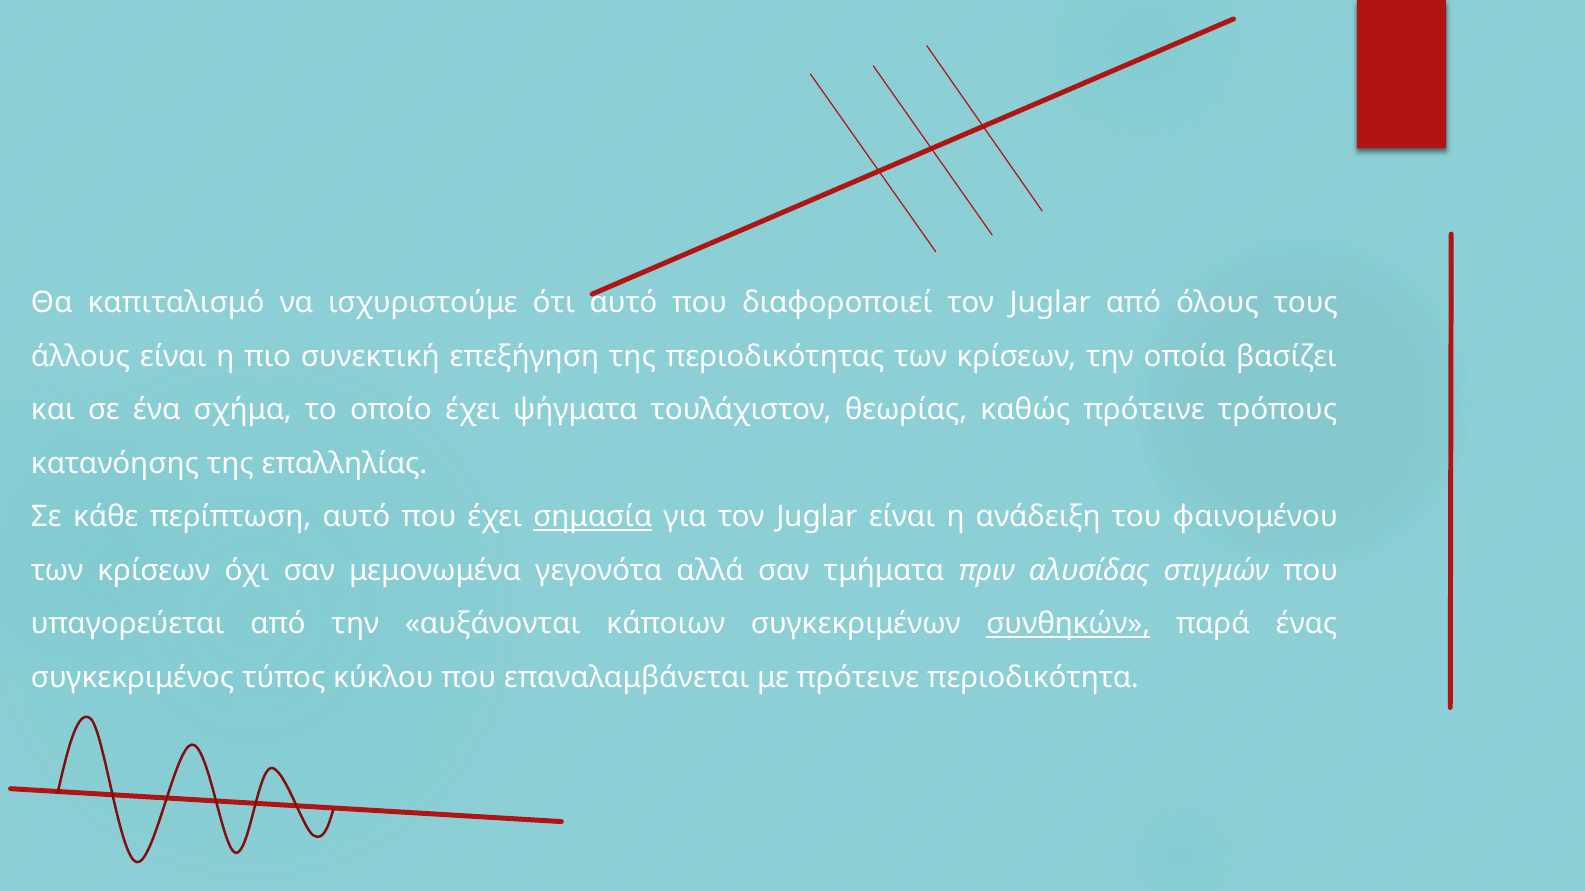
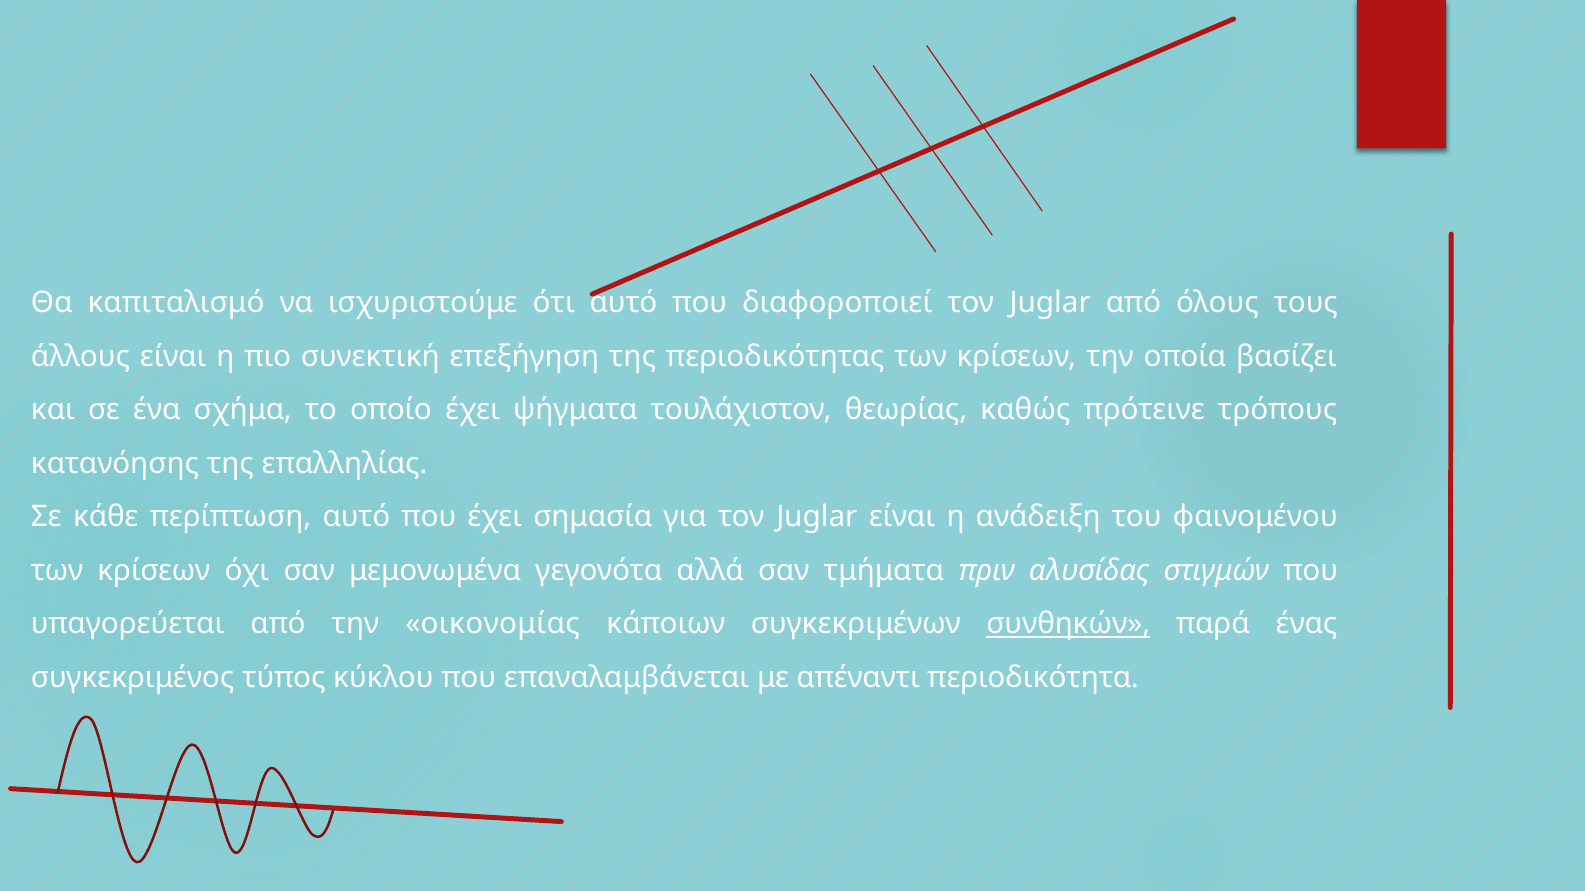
σημασία underline: present -> none (593, 517)
αυξάνονται: αυξάνονται -> οικονομίας (493, 624)
με πρότεινε: πρότεινε -> απέναντι (858, 678)
